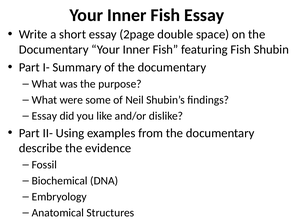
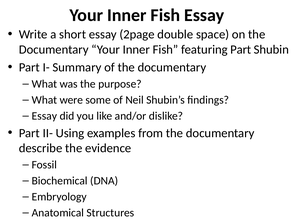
featuring Fish: Fish -> Part (241, 50)
